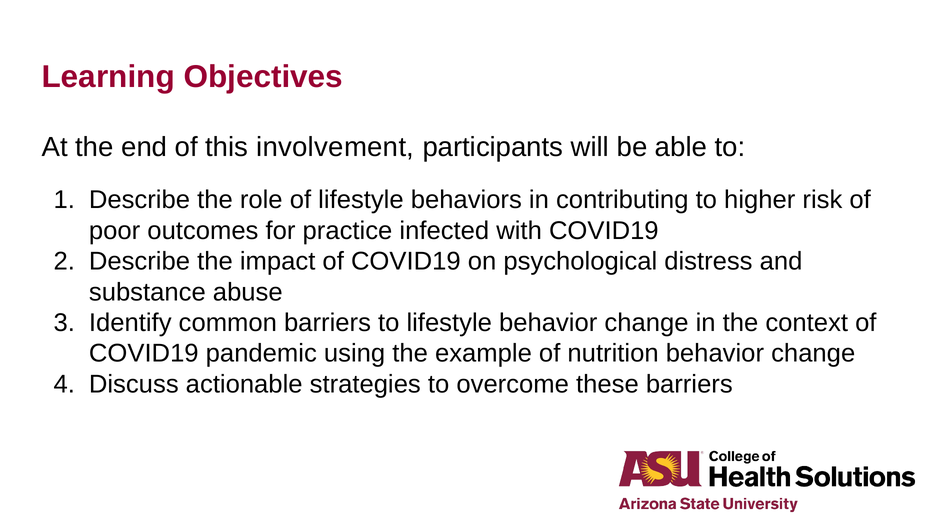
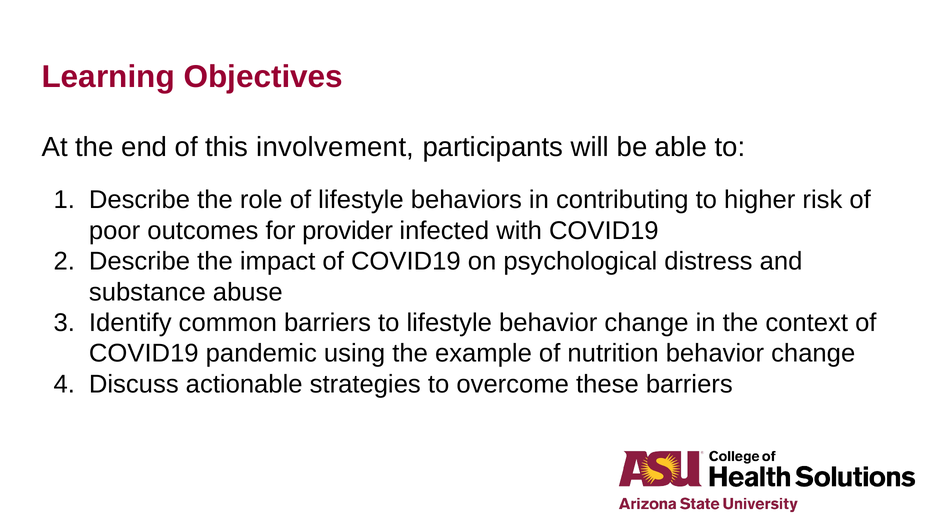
practice: practice -> provider (348, 231)
